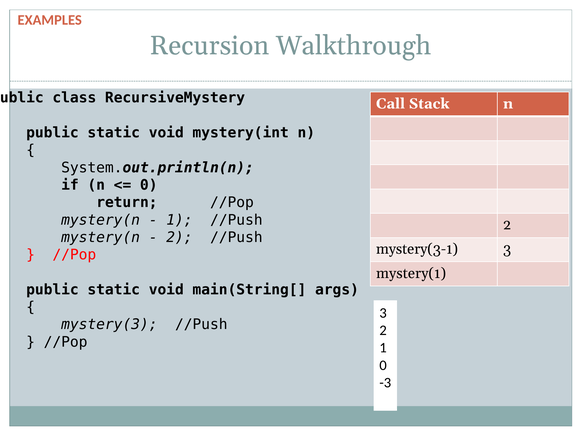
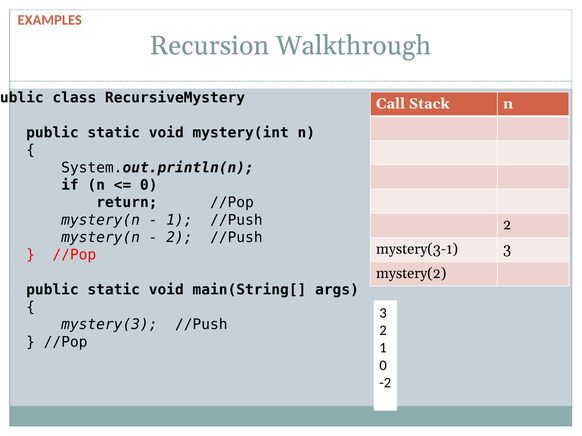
mystery(1: mystery(1 -> mystery(2 (411, 274)
-3: -3 -> -2 (385, 383)
